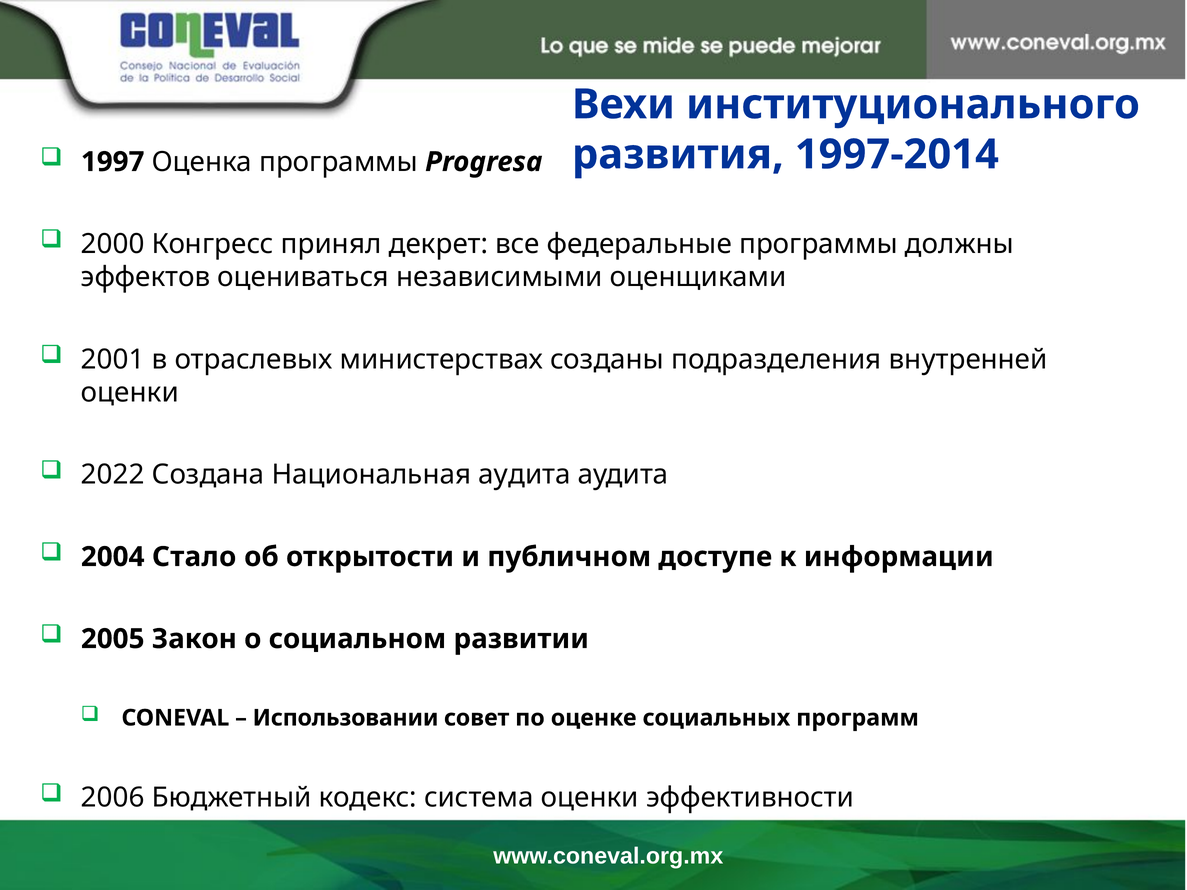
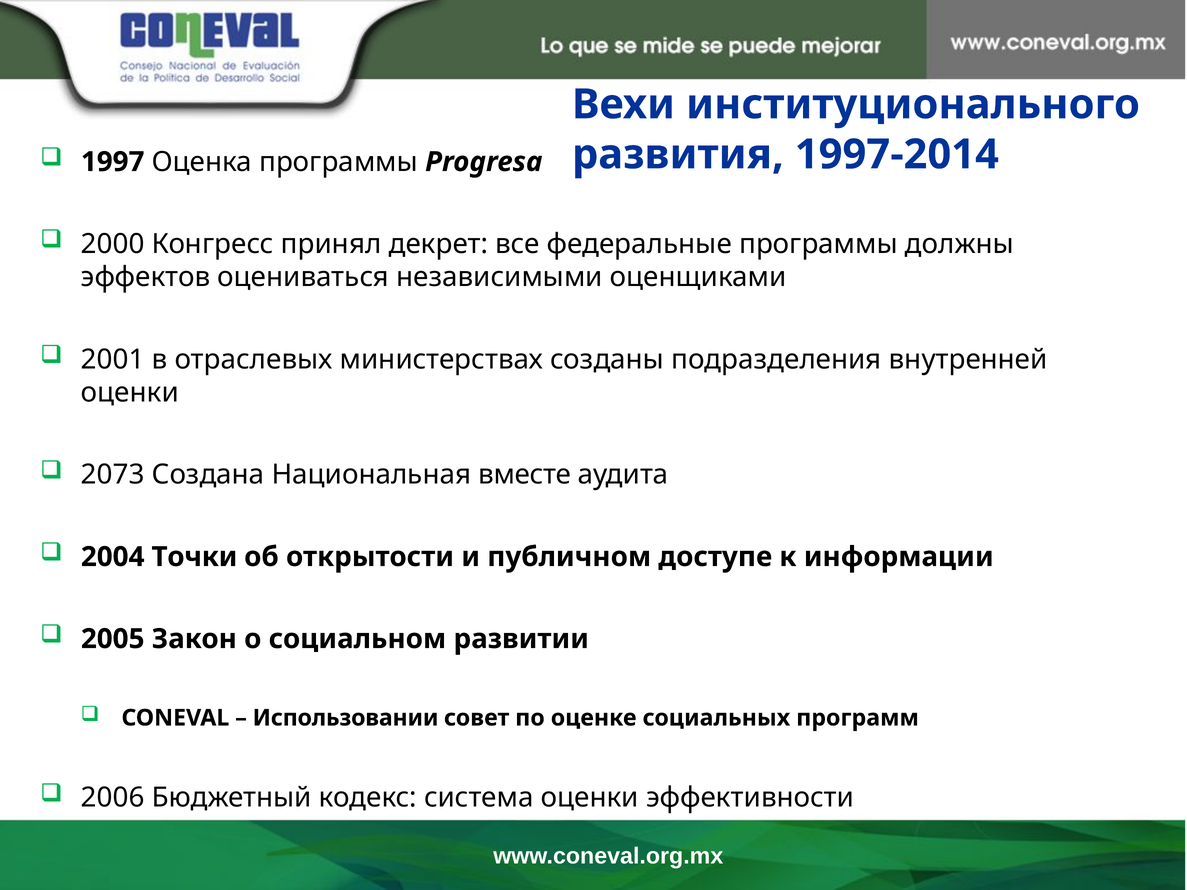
2022: 2022 -> 2073 (113, 475)
Национальная аудита: аудита -> вместе (525, 475)
Стало: Стало -> Точки (194, 557)
